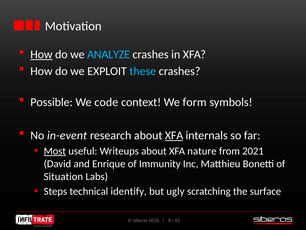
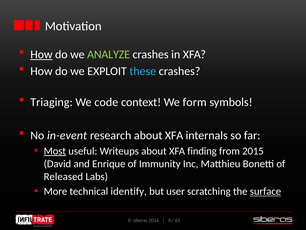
ANALYZE colour: light blue -> light green (109, 54)
Possible: Possible -> Triaging (52, 102)
XFA underline: present -> none (174, 135)
nature: nature -> finding (202, 151)
2021: 2021 -> 2015 (253, 151)
Situation: Situation -> Released (63, 176)
Steps: Steps -> More (55, 191)
ugly: ugly -> user (176, 191)
surface underline: none -> present (265, 191)
